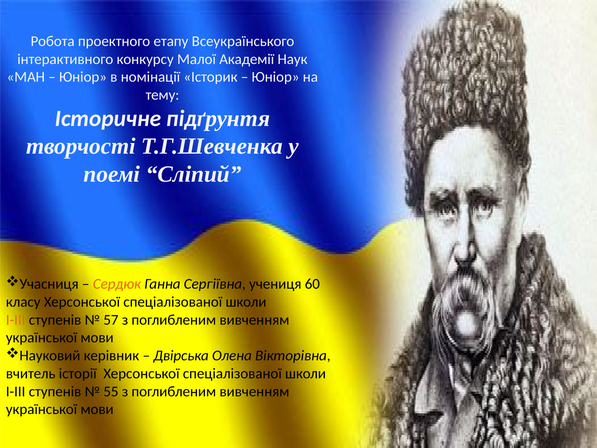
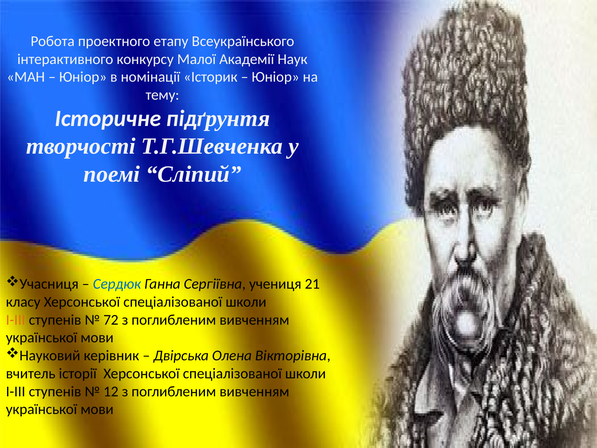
Сердюк colour: orange -> blue (117, 284)
60: 60 -> 21 (312, 284)
57: 57 -> 72 (111, 320)
55: 55 -> 12 (111, 391)
